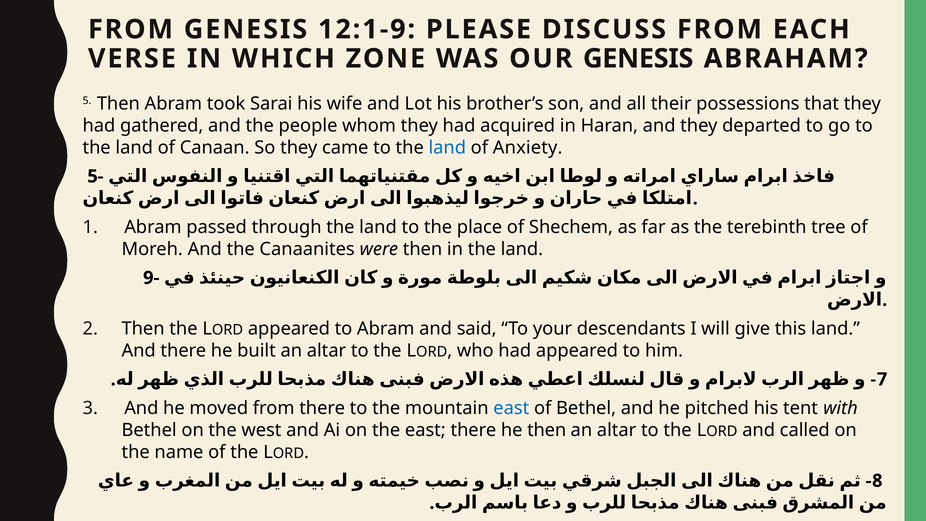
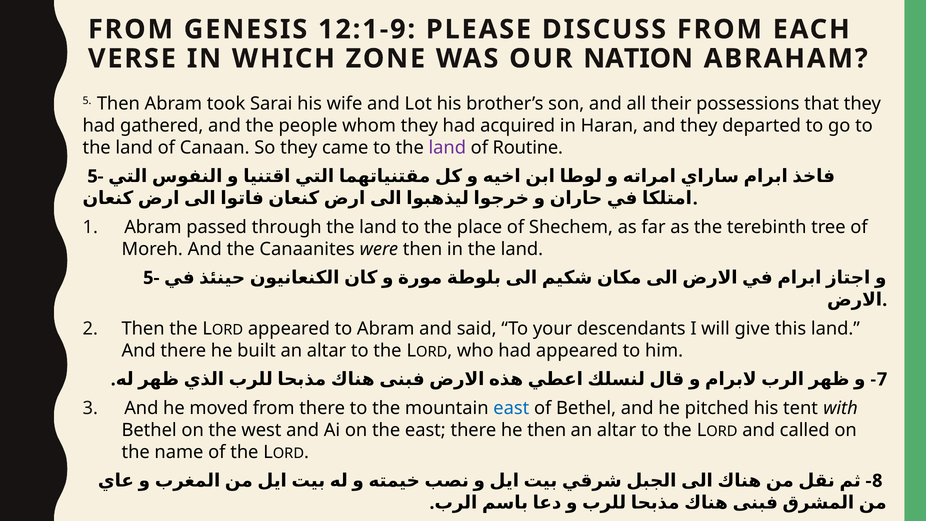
OUR GENESIS: GENESIS -> NATION (638, 59)
land colour: blue -> purple (447, 148)
Anxiety: Anxiety -> Routine (528, 148)
9-: 9- -> 5- (151, 278)
